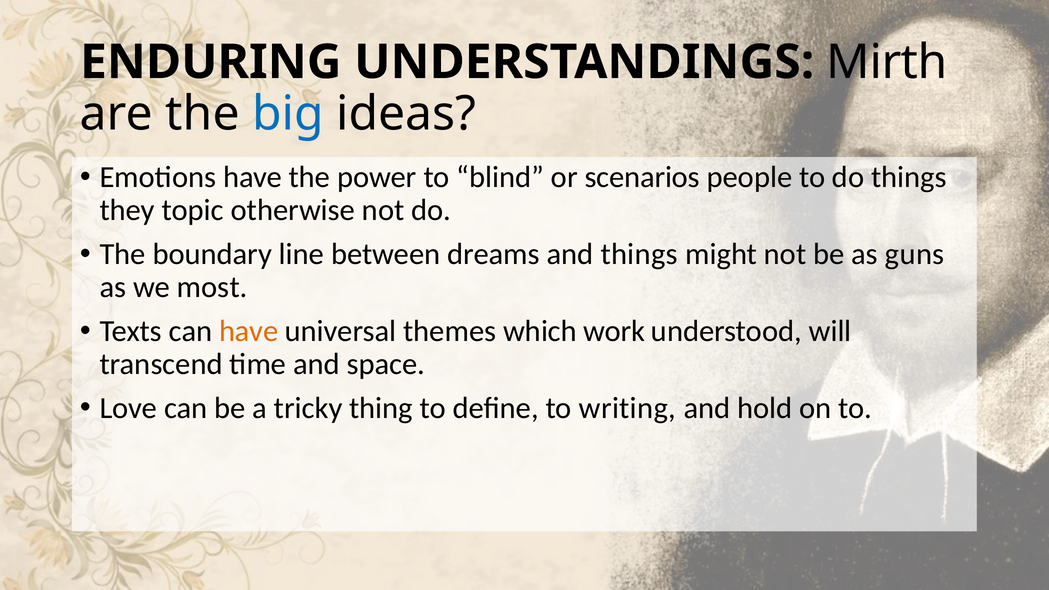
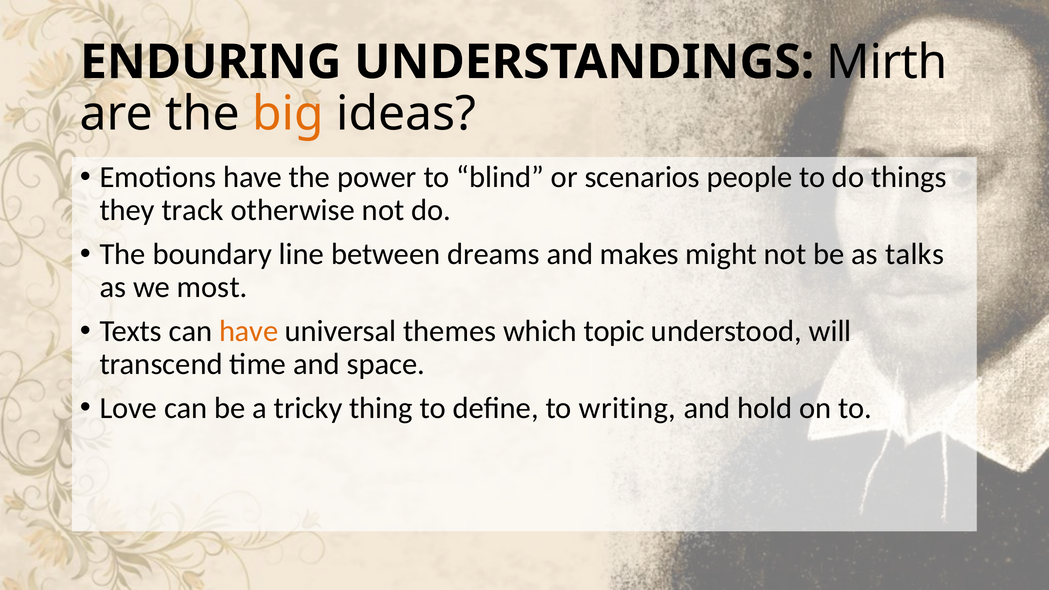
big colour: blue -> orange (288, 114)
topic: topic -> track (193, 210)
and things: things -> makes (639, 254)
guns: guns -> talks (915, 254)
work: work -> topic (614, 331)
